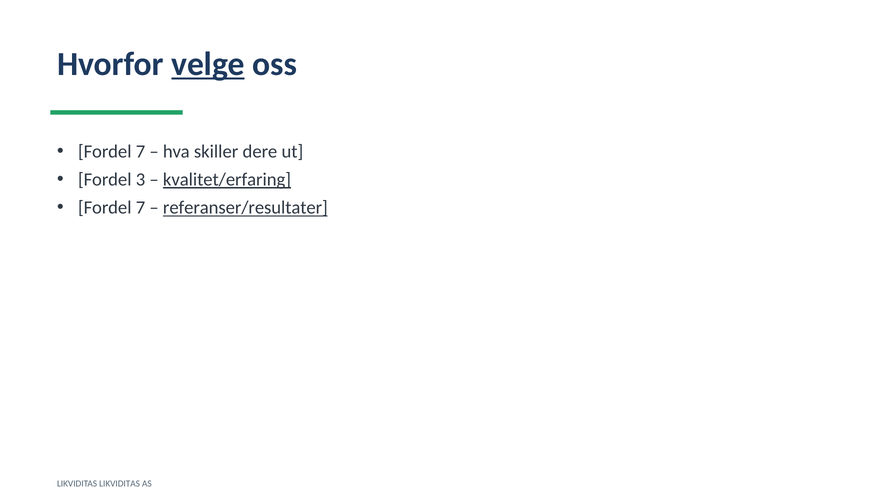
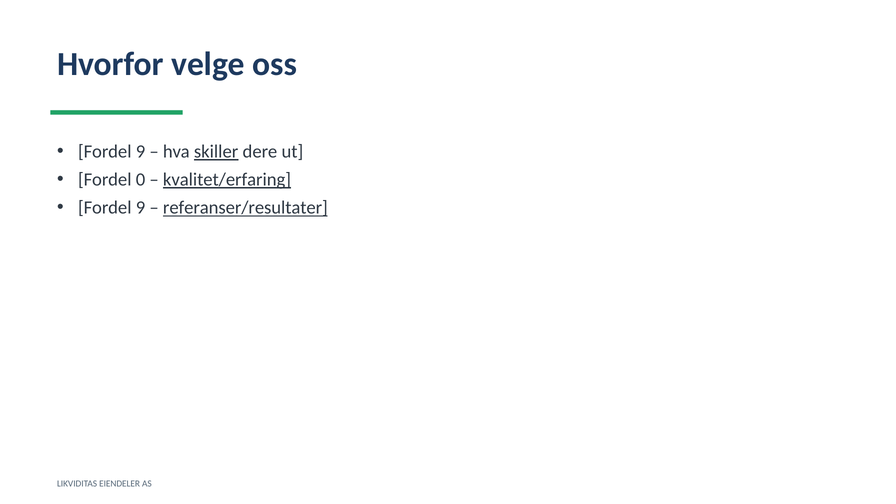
velge underline: present -> none (208, 64)
7: 7 -> 9 (141, 152)
skiller underline: none -> present (216, 152)
3: 3 -> 0 (141, 180)
7: 7 -> 9 (141, 208)
LIKVIDITAS LIKVIDITAS: LIKVIDITAS -> EIENDELER (120, 484)
